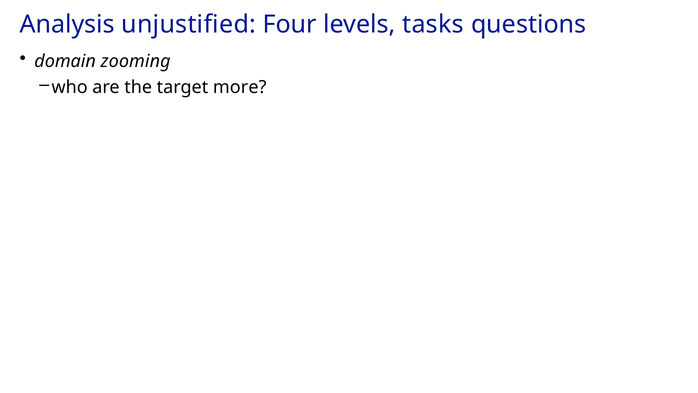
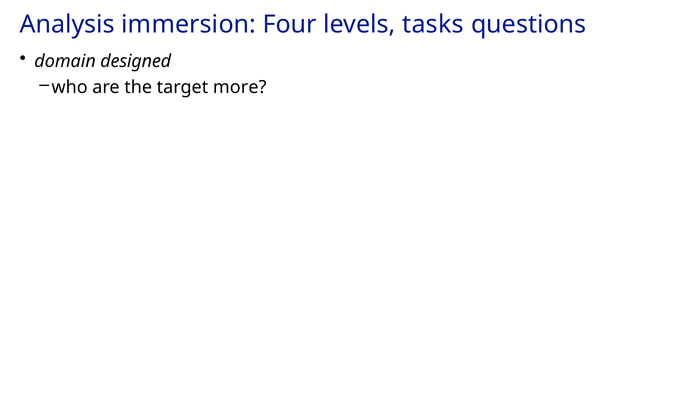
unjustified: unjustified -> immersion (189, 24)
zooming: zooming -> designed (136, 61)
